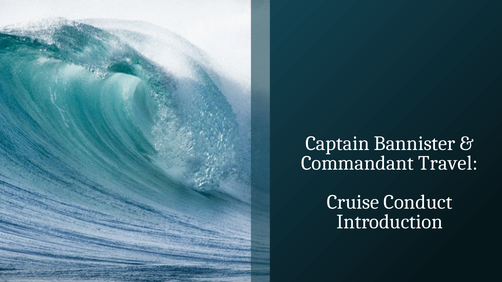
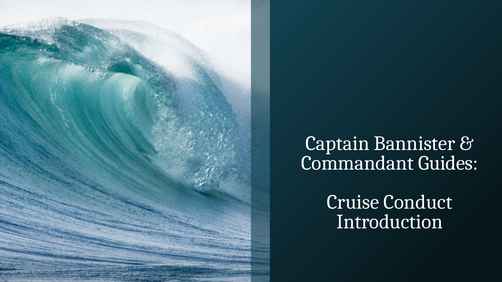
Travel: Travel -> Guides (448, 163)
